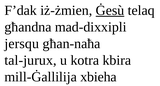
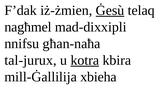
għandna: għandna -> nagħmel (28, 27)
jersqu: jersqu -> nnifsu (22, 44)
kotra underline: none -> present (85, 60)
